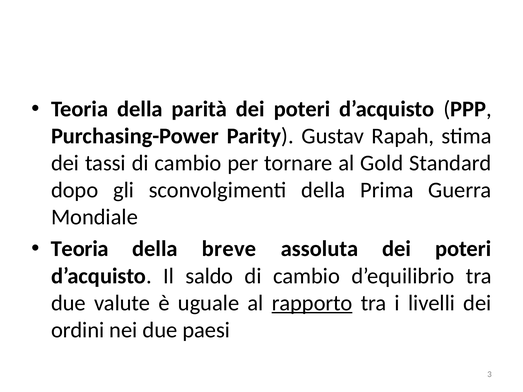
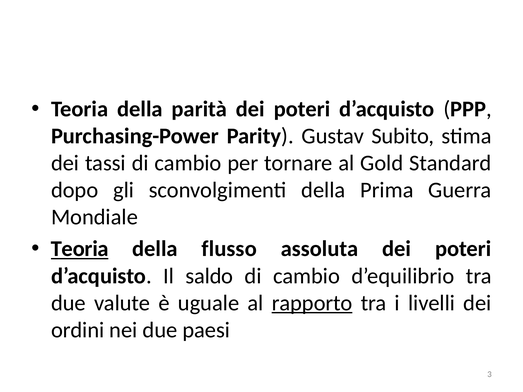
Rapah: Rapah -> Subito (403, 136)
Teoria underline: none -> present (80, 249)
breve: breve -> flusso (229, 249)
